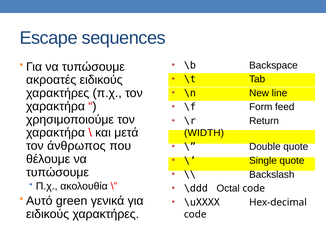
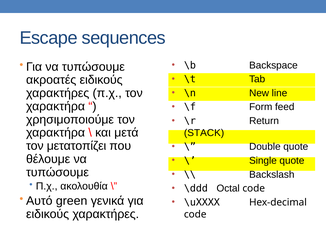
WIDTH: WIDTH -> STACK (204, 133)
άνθρωπος: άνθρωπος -> μετατοπίζει (77, 146)
